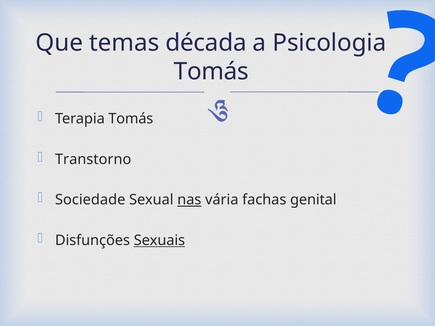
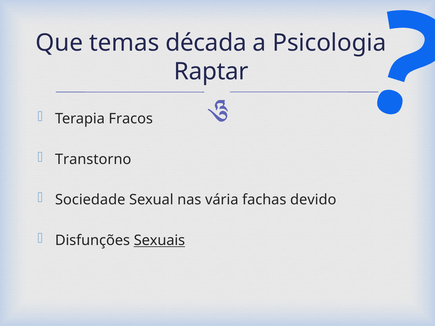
Tomás: Tomás -> Raptar (211, 72)
Terapia Tomás: Tomás -> Fracos (131, 119)
nas underline: present -> none (189, 200)
genital: genital -> devido (313, 200)
